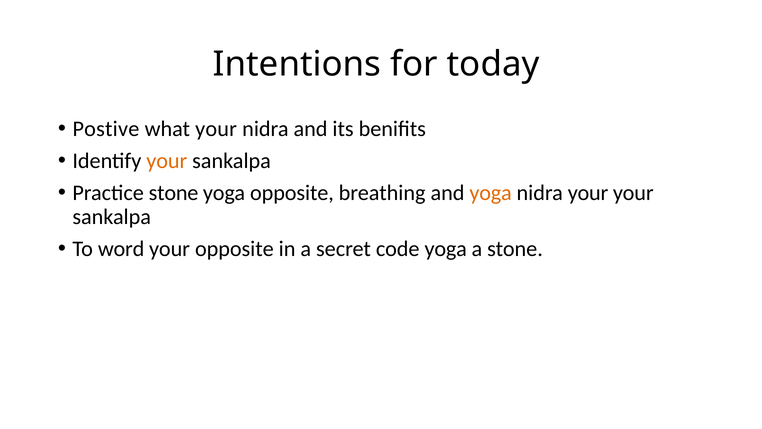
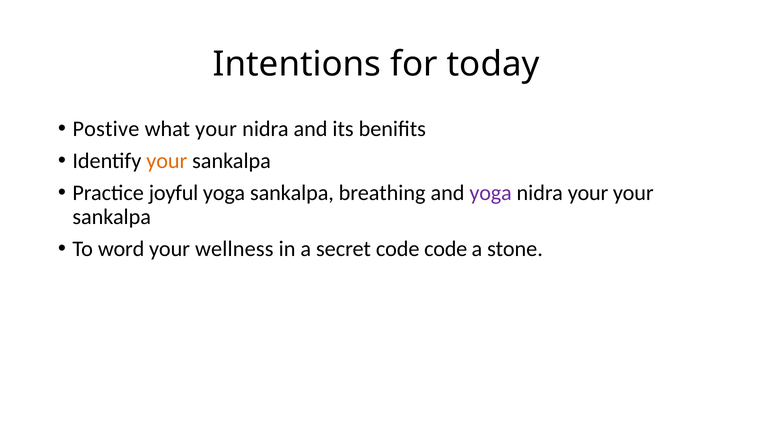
Practice stone: stone -> joyful (174, 193)
yoga opposite: opposite -> sankalpa (292, 193)
yoga colour: orange -> purple (491, 193)
your opposite: opposite -> wellness (234, 249)
code yoga: yoga -> code (446, 249)
